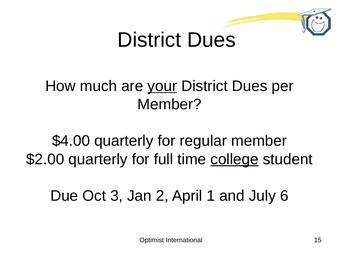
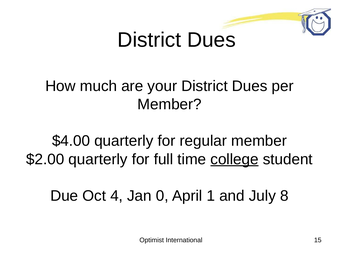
your underline: present -> none (162, 86)
3: 3 -> 4 (117, 195)
2: 2 -> 0 (162, 195)
6: 6 -> 8 (284, 195)
